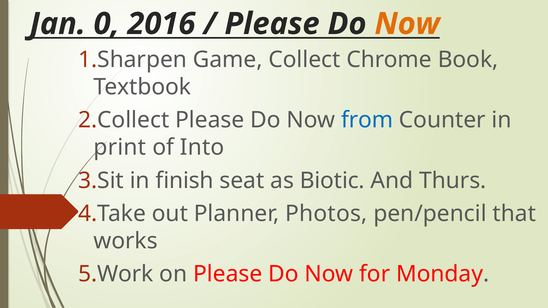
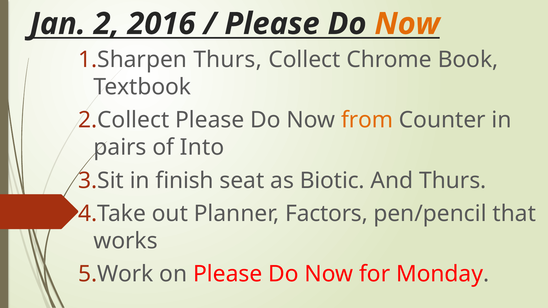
0: 0 -> 2 (107, 24)
Game: Game -> Thurs (228, 60)
from colour: blue -> orange (367, 120)
print: print -> pairs (120, 148)
Photos: Photos -> Factors (326, 214)
